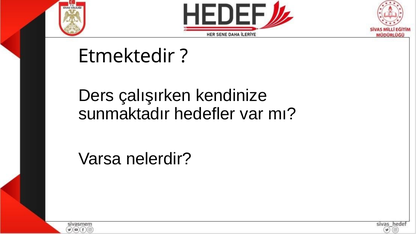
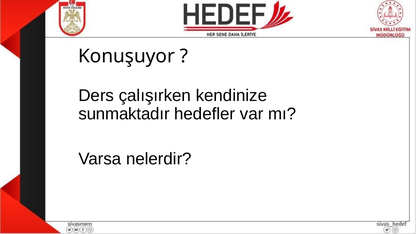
Etmektedir: Etmektedir -> Konuşuyor (126, 56)
